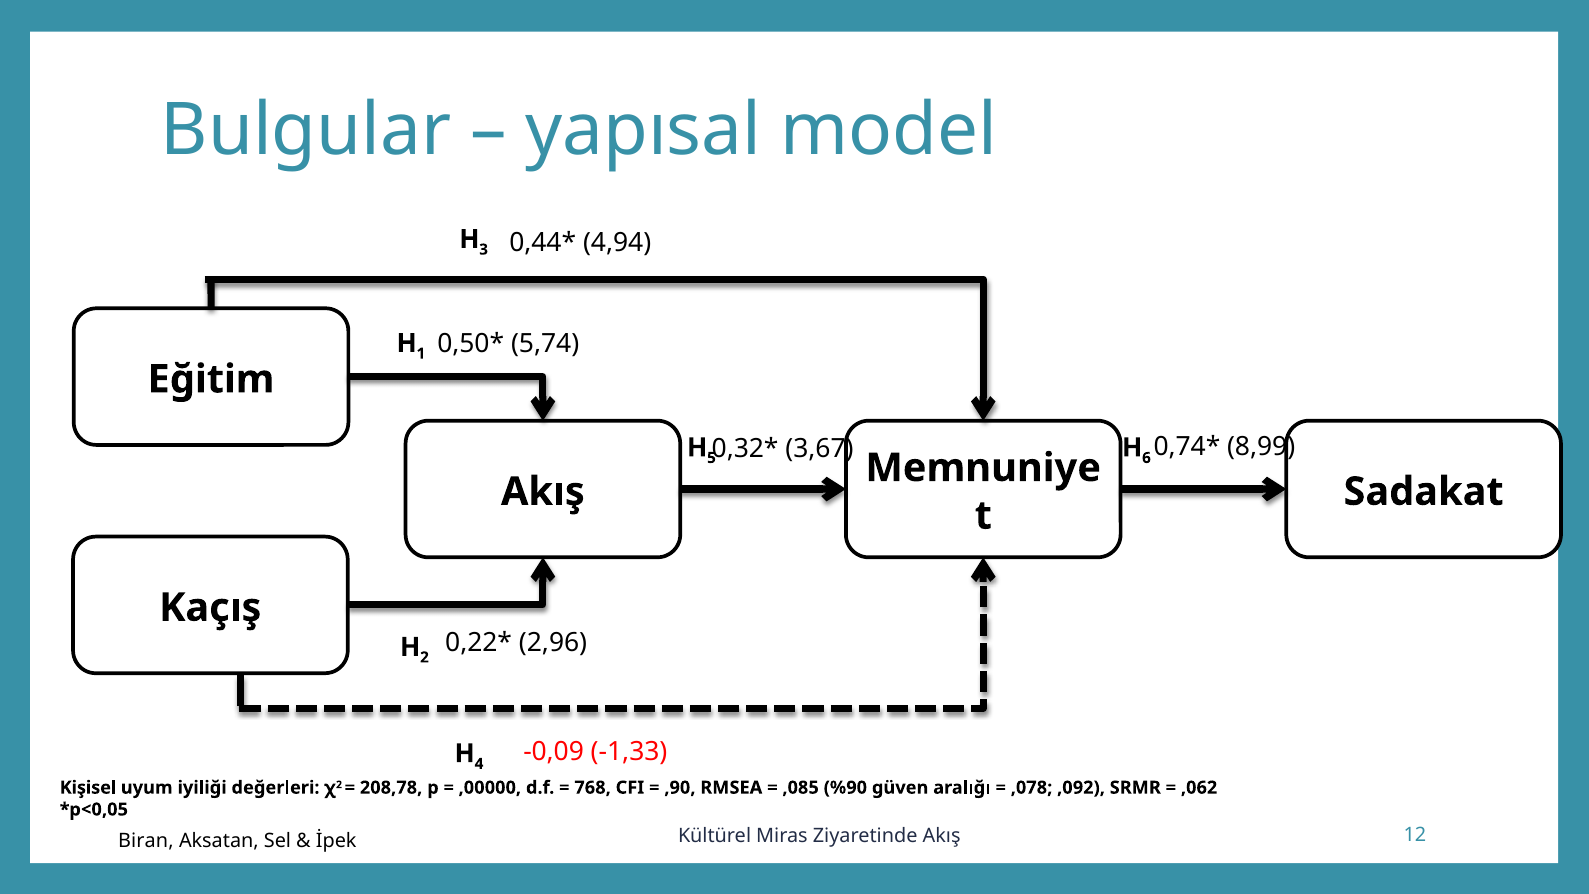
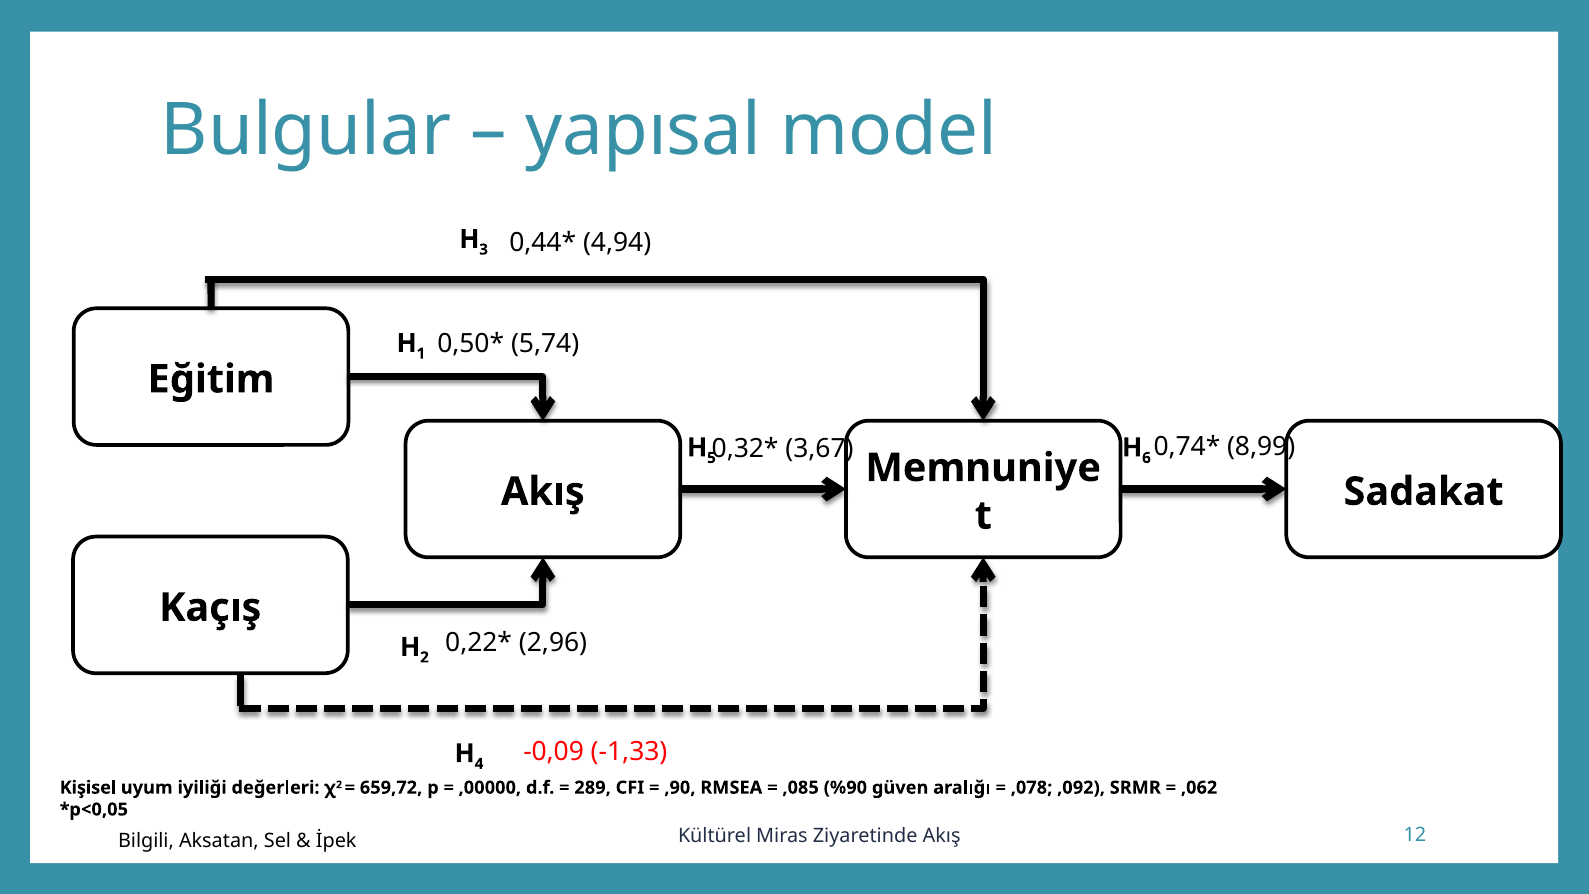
208,78: 208,78 -> 659,72 (391, 787)
768: 768 -> 289 (593, 787)
Biran: Biran -> Bilgili (146, 841)
